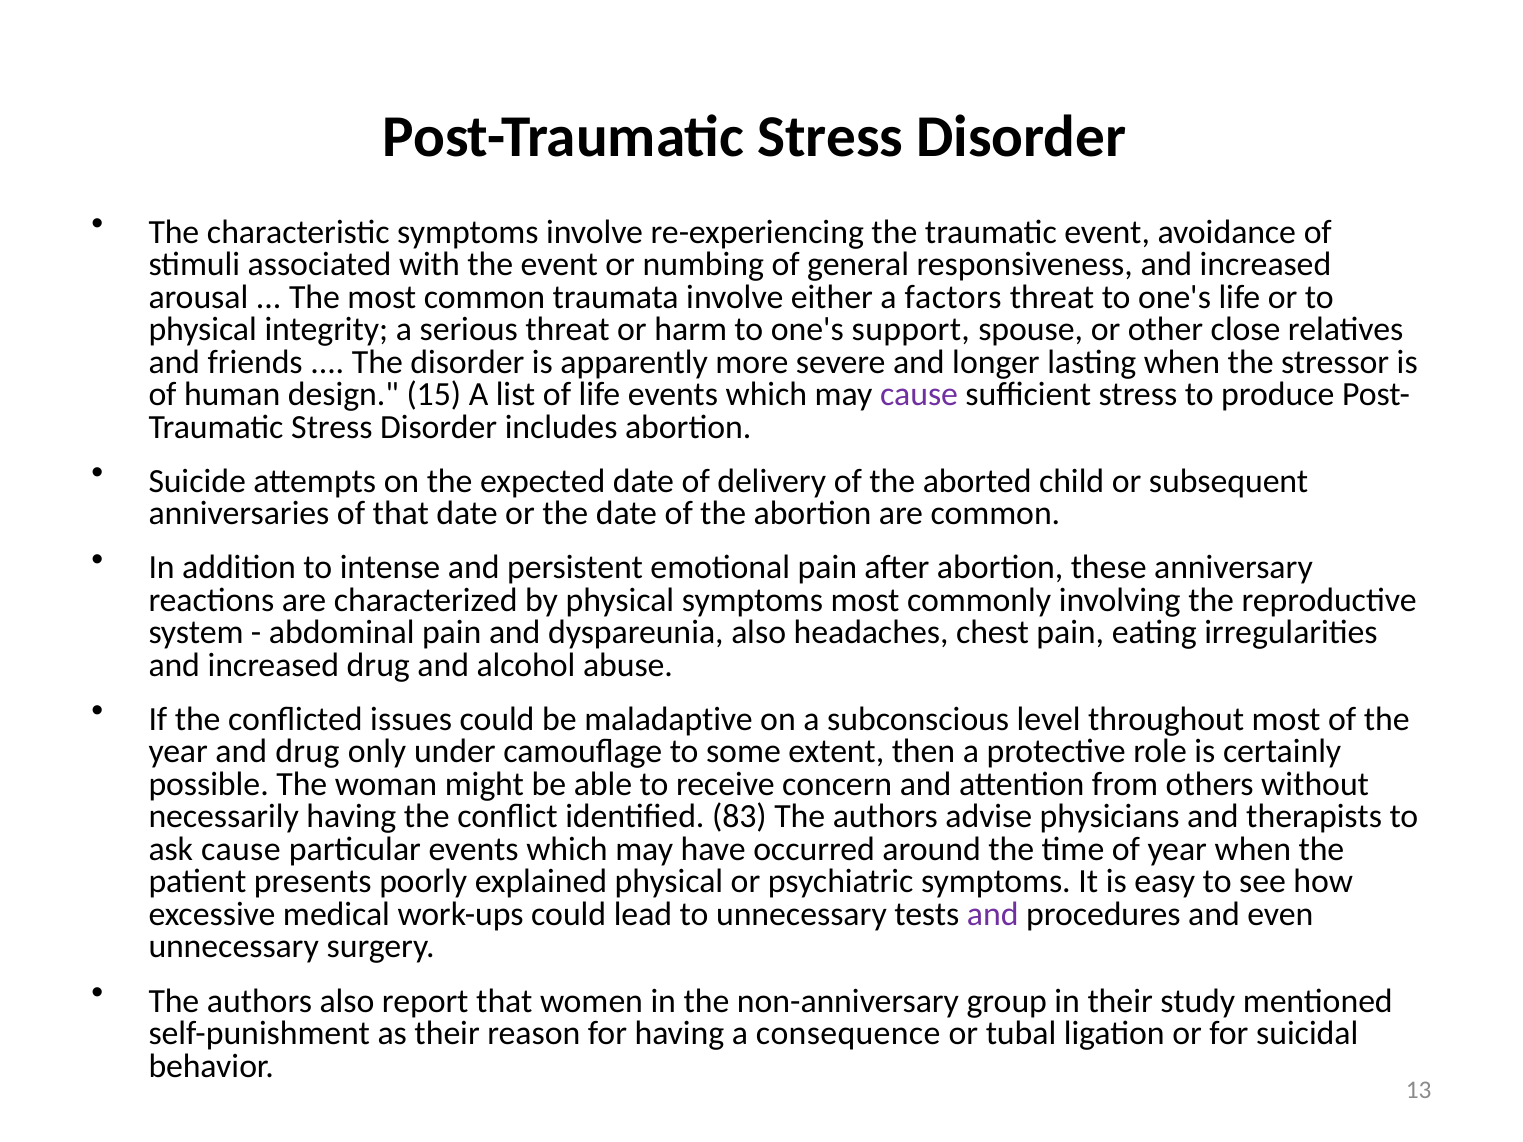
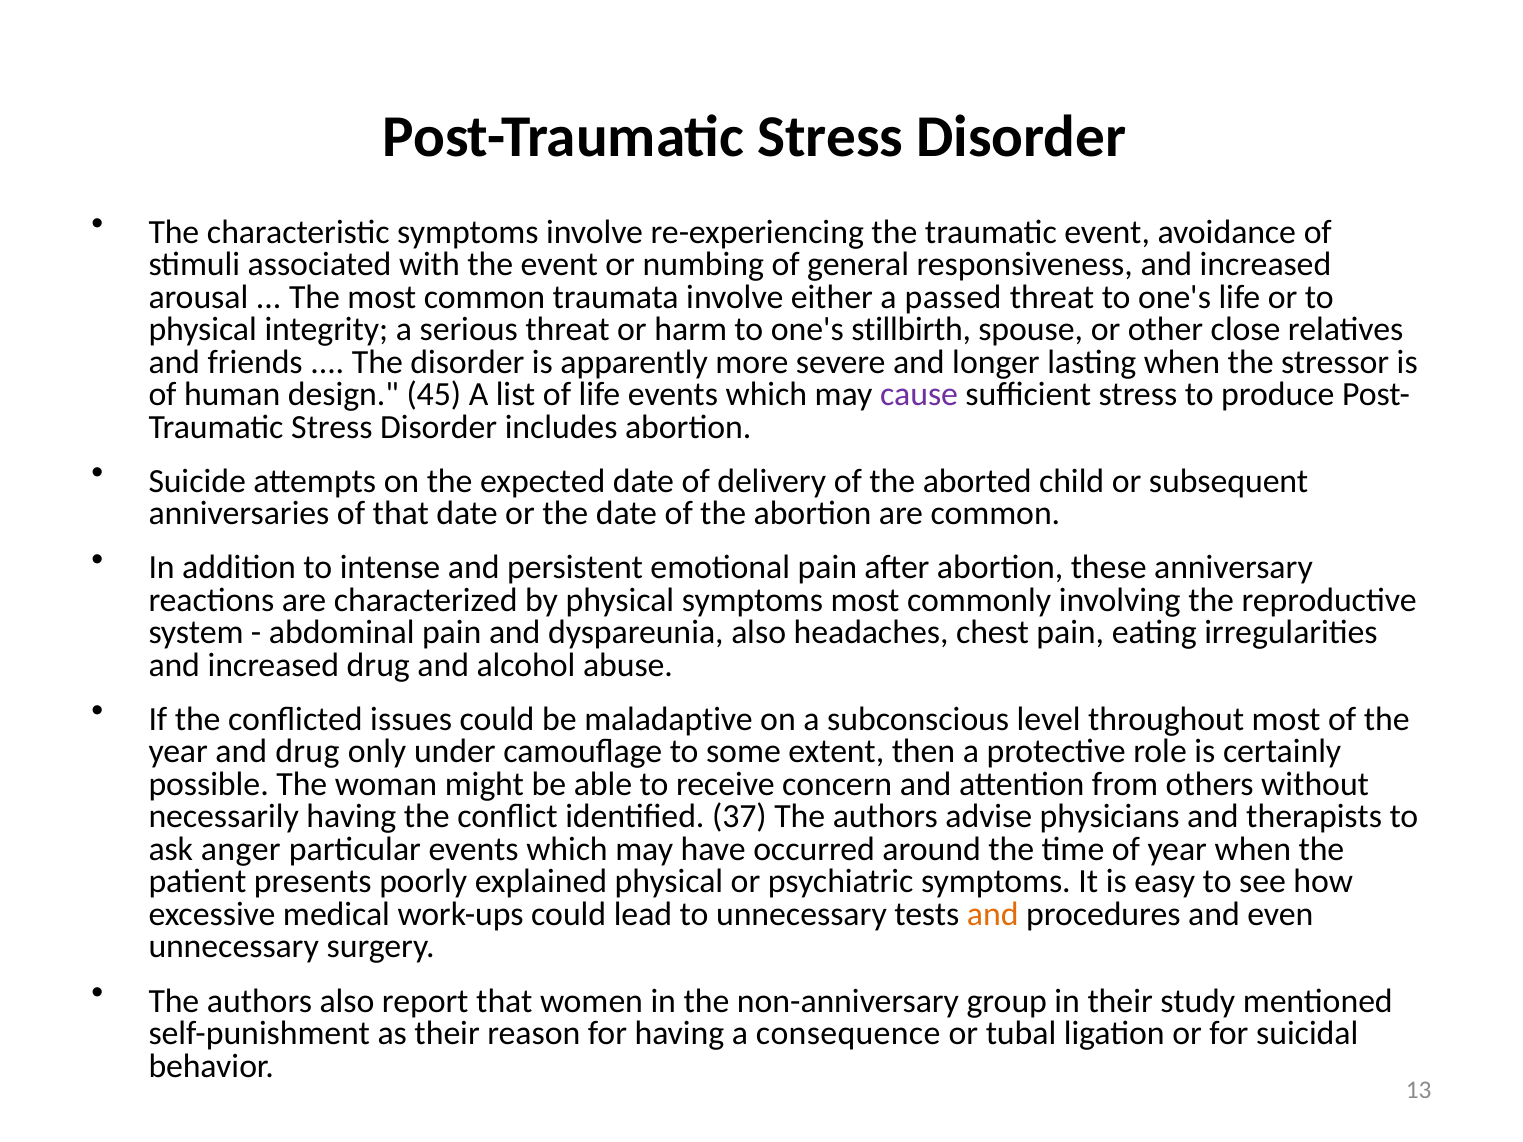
factors: factors -> passed (953, 297)
support: support -> stillbirth (911, 330)
15: 15 -> 45 (434, 395)
83: 83 -> 37 (739, 817)
ask cause: cause -> anger (241, 849)
and colour: purple -> orange (993, 914)
